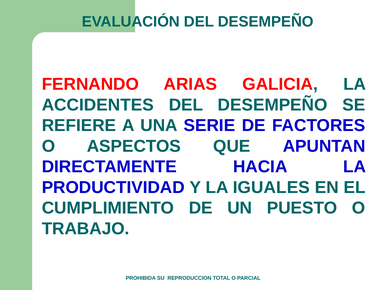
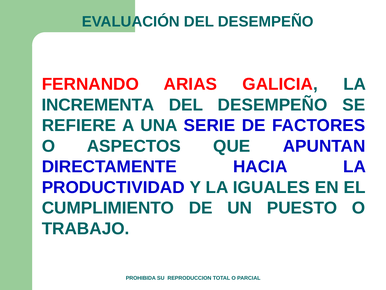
ACCIDENTES: ACCIDENTES -> INCREMENTA (98, 105)
